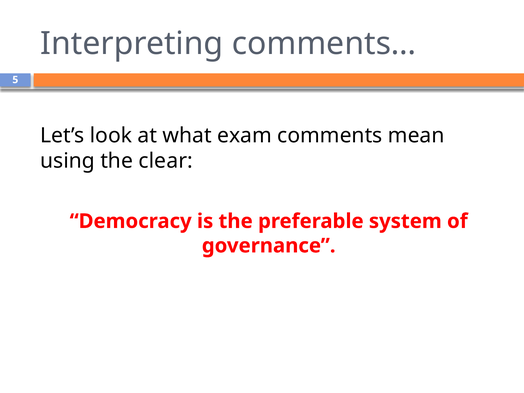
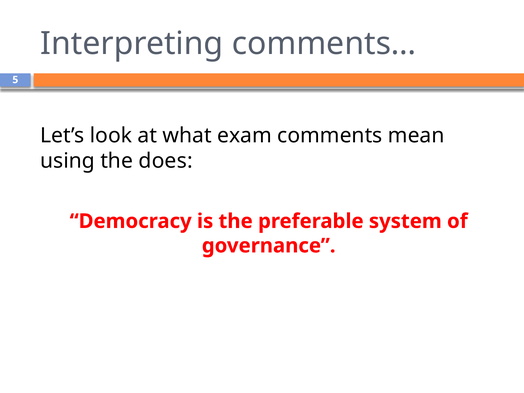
clear: clear -> does (166, 161)
